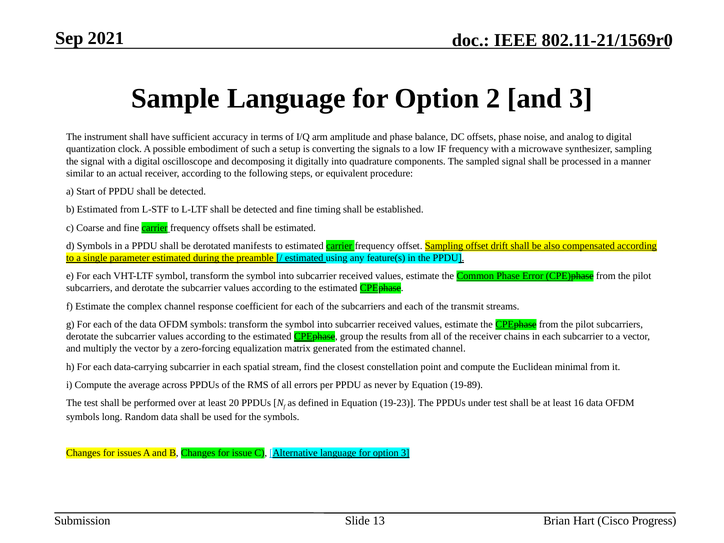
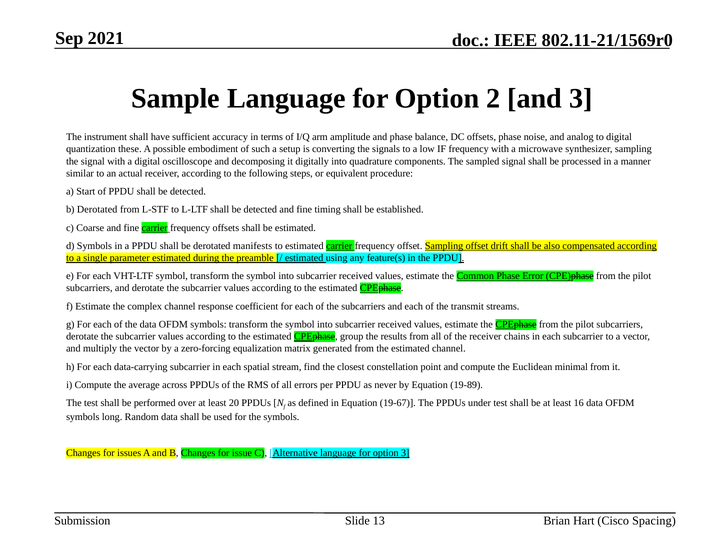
clock: clock -> these (130, 149)
b Estimated: Estimated -> Derotated (97, 210)
19-23: 19-23 -> 19-67 (398, 403)
Progress: Progress -> Spacing (654, 521)
